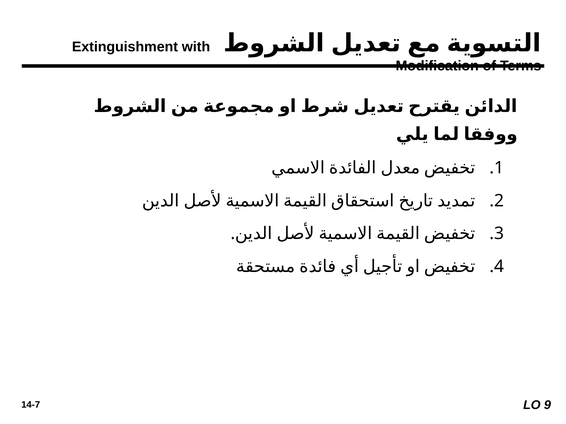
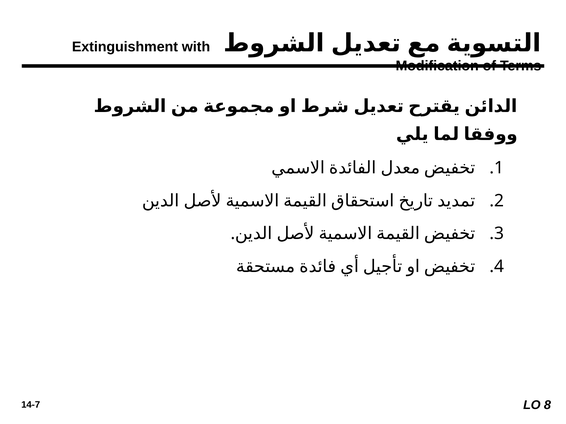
9: 9 -> 8 (547, 405)
